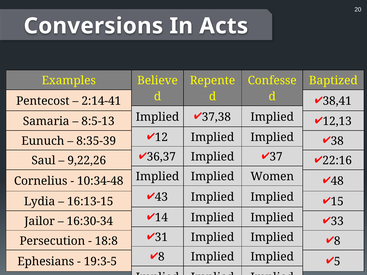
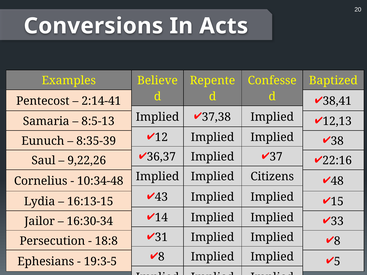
Women: Women -> Citizens (272, 177)
